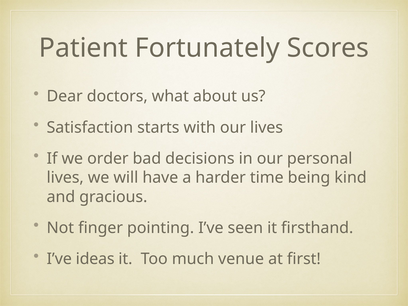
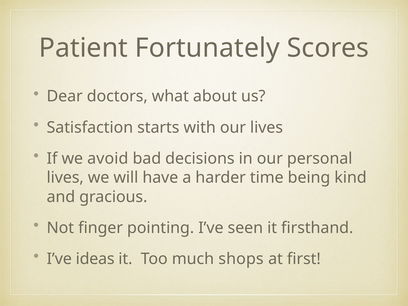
order: order -> avoid (108, 158)
venue: venue -> shops (241, 259)
